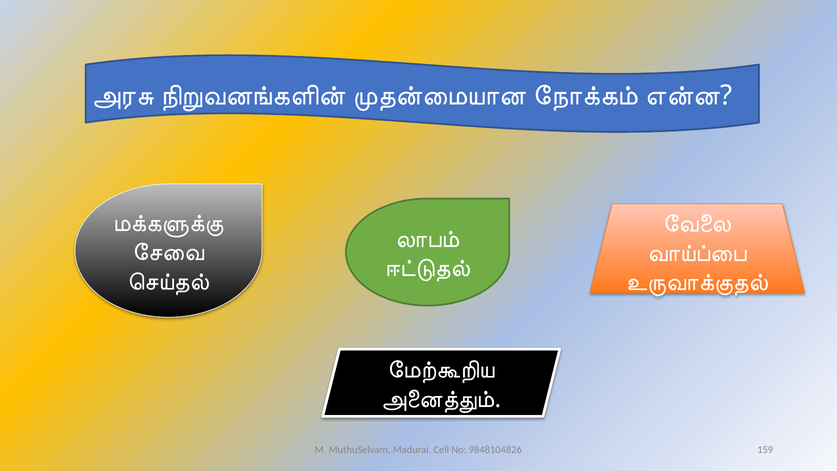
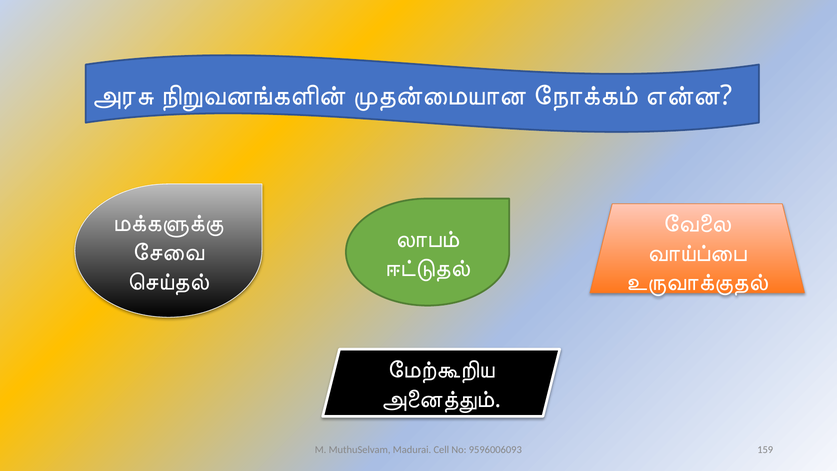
9848104826: 9848104826 -> 9596006093 (495, 450)
